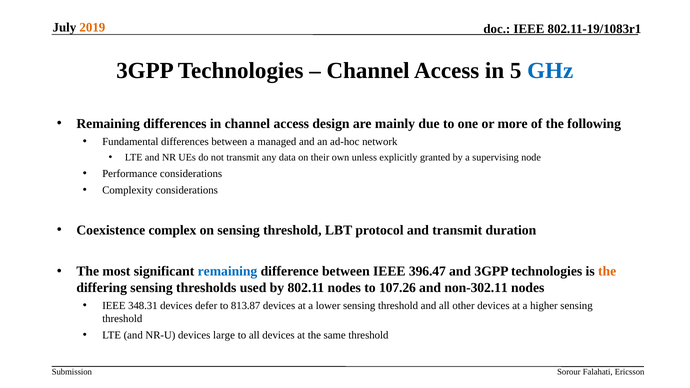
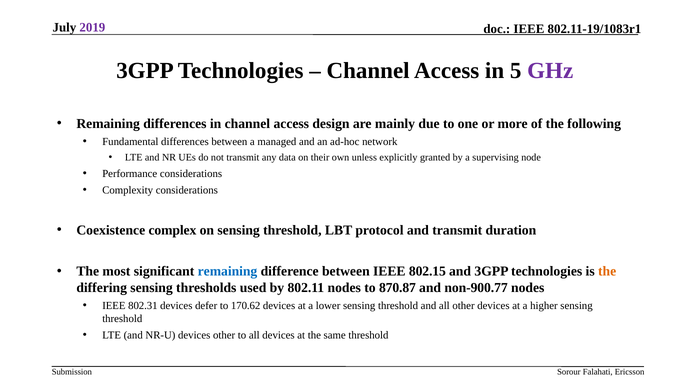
2019 colour: orange -> purple (92, 27)
GHz colour: blue -> purple (550, 71)
396.47: 396.47 -> 802.15 (427, 272)
107.26: 107.26 -> 870.87 (397, 288)
non-302.11: non-302.11 -> non-900.77 (476, 288)
348.31: 348.31 -> 802.31 (143, 306)
813.87: 813.87 -> 170.62 (246, 306)
devices large: large -> other (224, 335)
